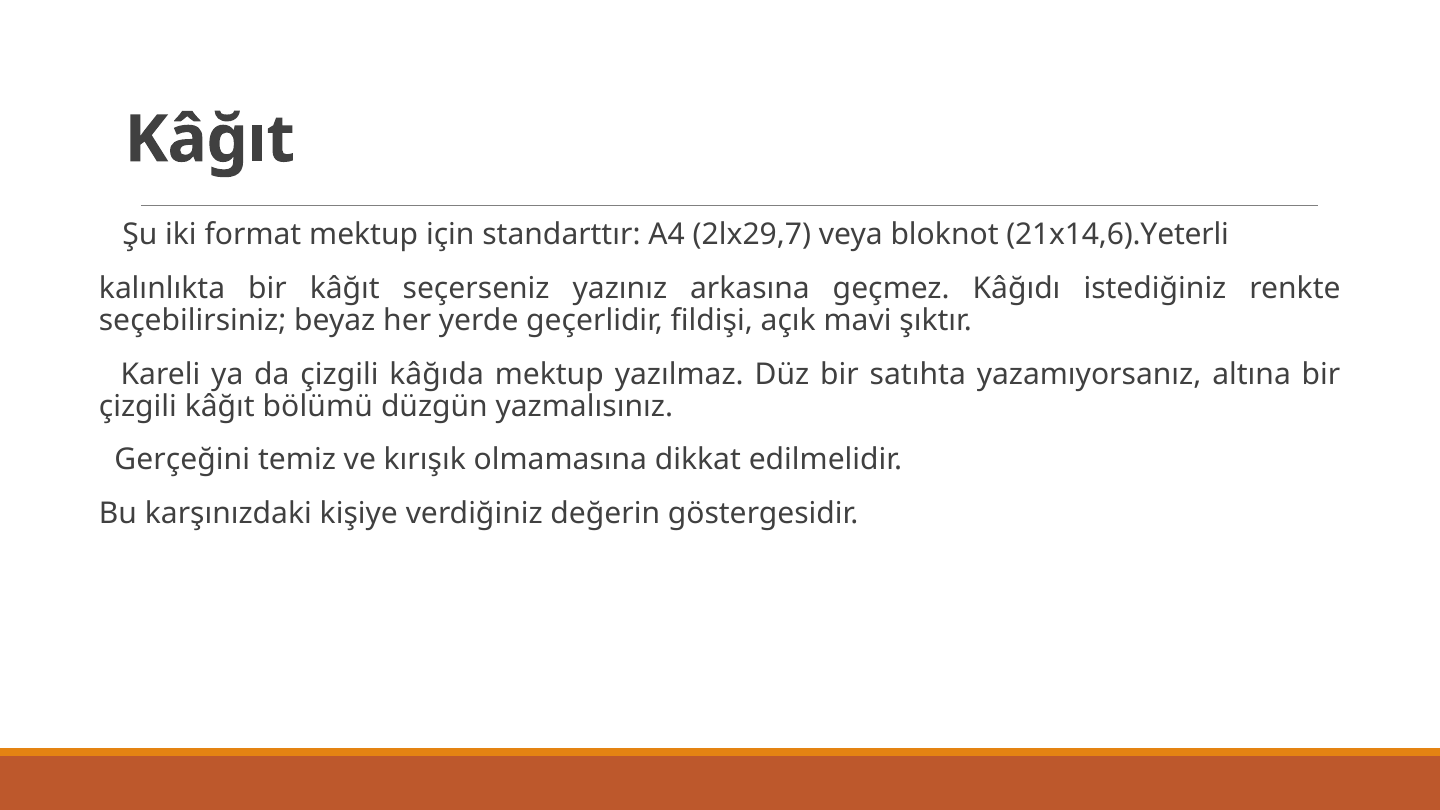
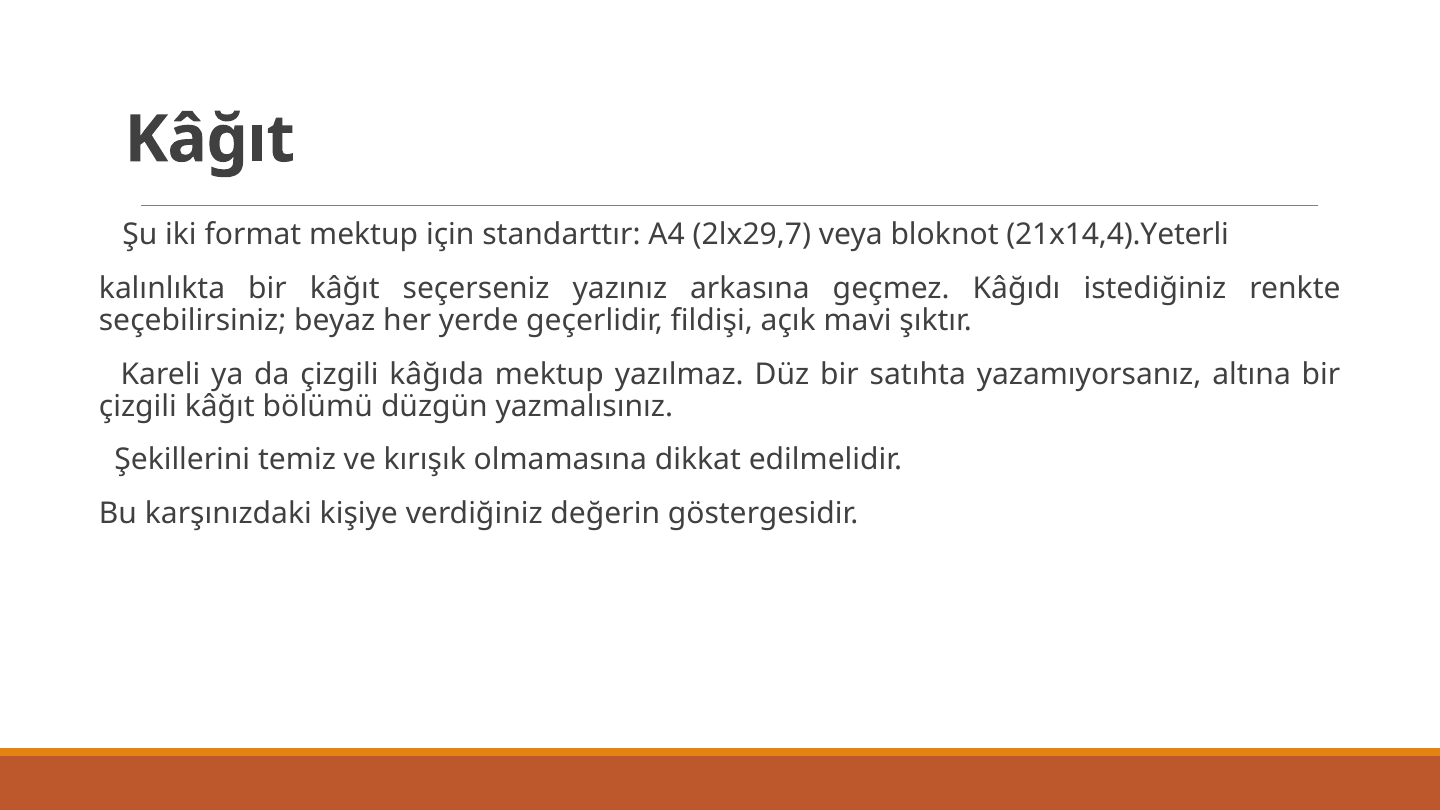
21x14,6).Yeterli: 21x14,6).Yeterli -> 21x14,4).Yeterli (1118, 235)
Gerçeğini: Gerçeğini -> Şekillerini (182, 460)
